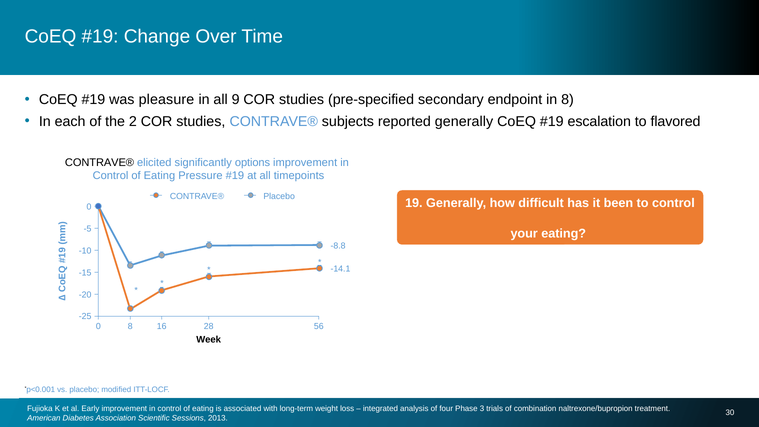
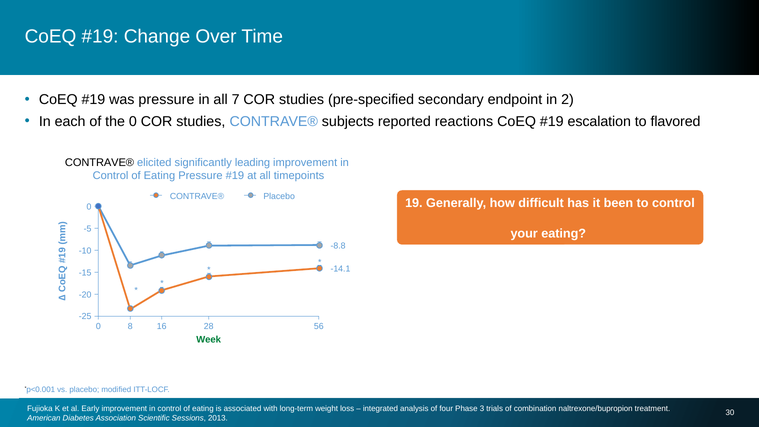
was pleasure: pleasure -> pressure (166, 100)
all 9: 9 -> 7 (236, 100)
in 8: 8 -> 2 (568, 100)
the 2: 2 -> 0 (133, 122)
reported generally: generally -> reactions (464, 122)
options: options -> leading (253, 163)
Week colour: black -> green (209, 340)
